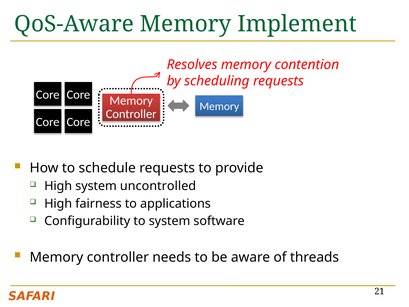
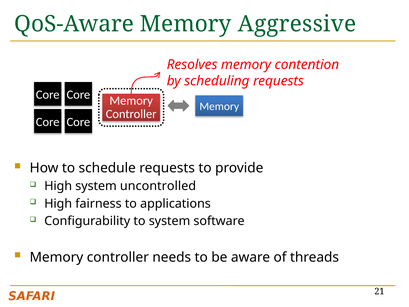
Implement: Implement -> Aggressive (297, 24)
